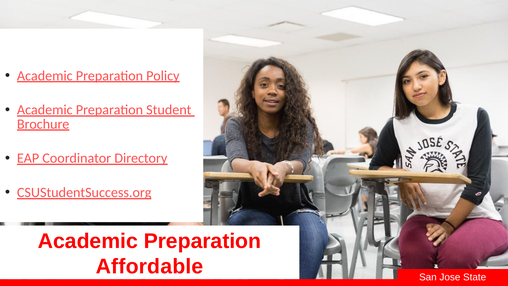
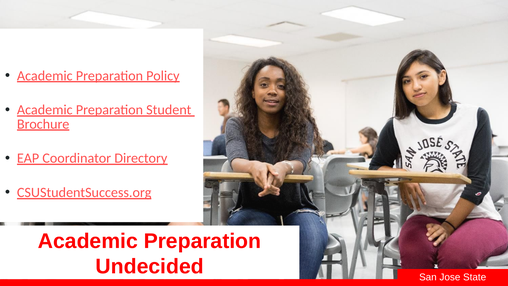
Affordable: Affordable -> Undecided (150, 266)
